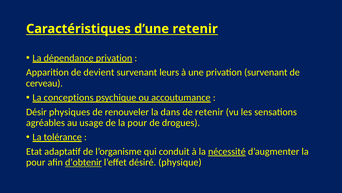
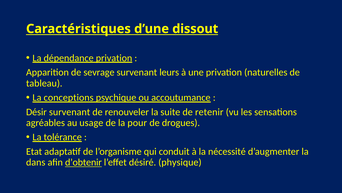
d’une retenir: retenir -> dissout (195, 29)
devient: devient -> sevrage (99, 72)
privation survenant: survenant -> naturelles (266, 72)
cerveau: cerveau -> tableau (44, 83)
Désir physiques: physiques -> survenant (70, 112)
dans: dans -> suite (170, 112)
nécessité underline: present -> none (227, 151)
pour: pour -> dans (36, 162)
